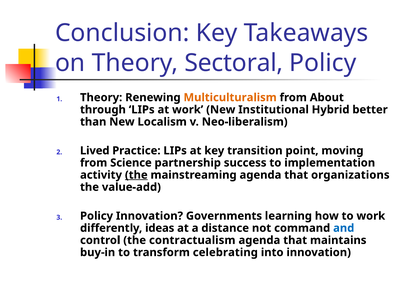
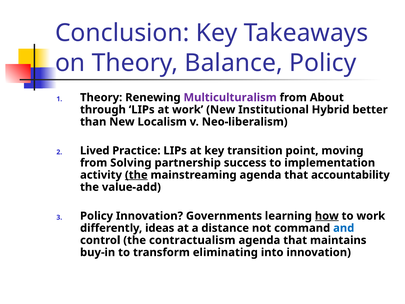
Sectoral: Sectoral -> Balance (234, 63)
Multiculturalism colour: orange -> purple (230, 97)
Science: Science -> Solving (131, 163)
organizations: organizations -> accountability (350, 175)
how underline: none -> present (327, 216)
celebrating: celebrating -> eliminating (225, 252)
